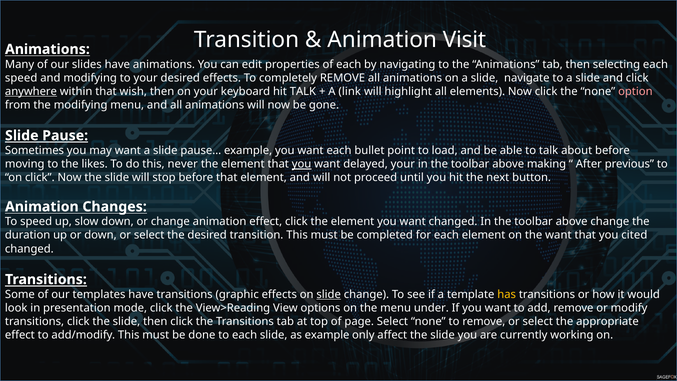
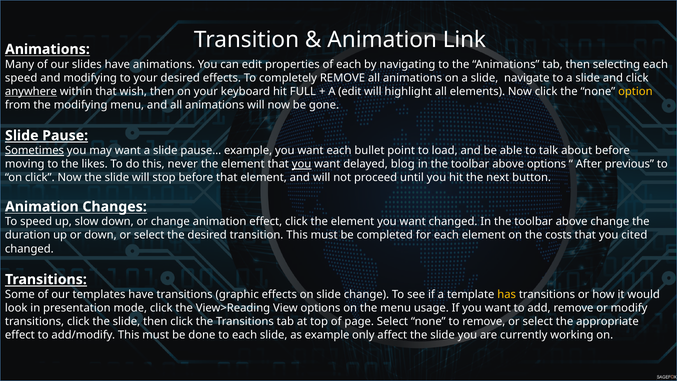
Visit: Visit -> Link (464, 40)
hit TALK: TALK -> FULL (303, 91)
A link: link -> edit (350, 91)
option colour: pink -> yellow (635, 91)
Sometimes underline: none -> present (35, 151)
delayed your: your -> blog (403, 164)
above making: making -> options (547, 164)
the want: want -> costs (558, 235)
slide underline: present -> none (329, 294)
under: under -> usage (431, 308)
